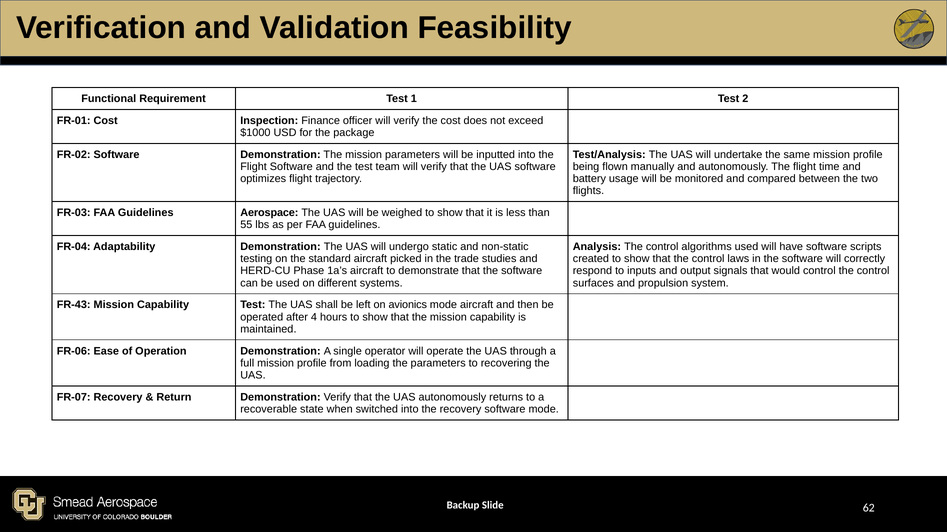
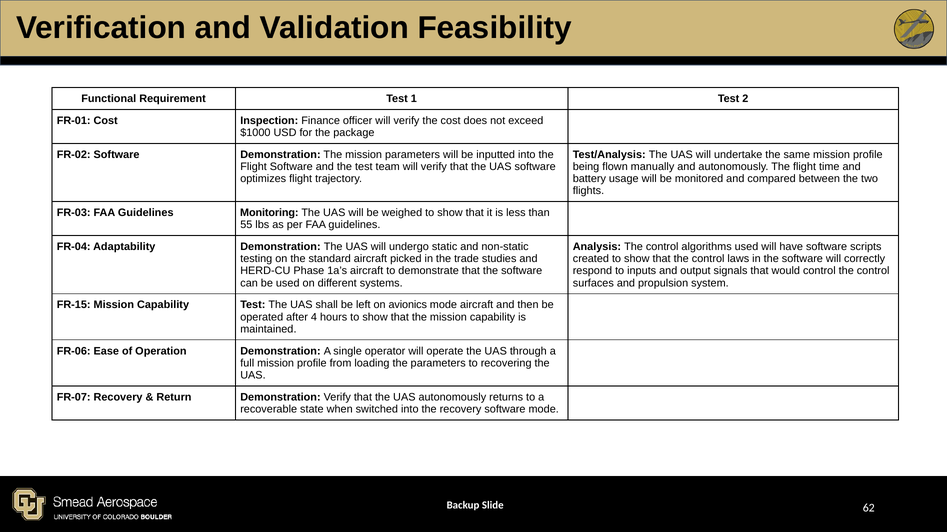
Aerospace: Aerospace -> Monitoring (269, 213)
FR-43: FR-43 -> FR-15 (74, 305)
